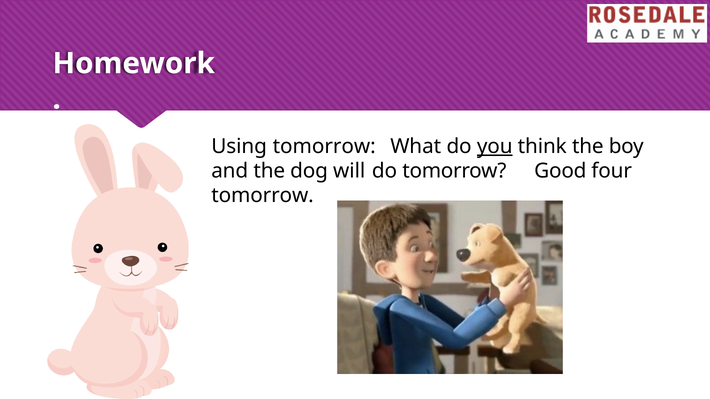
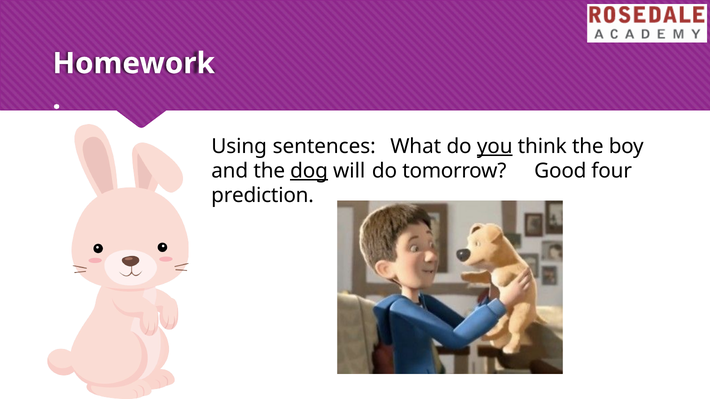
Using tomorrow: tomorrow -> sentences (324, 146)
dog underline: none -> present (309, 171)
tomorrow: tomorrow -> prediction (263, 196)
